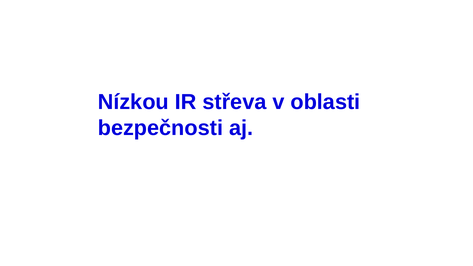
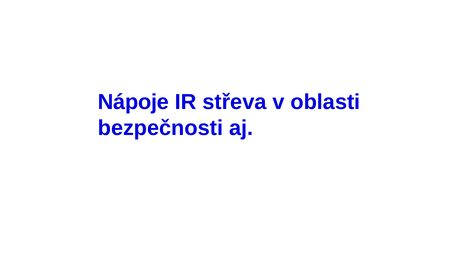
Nízkou: Nízkou -> Nápoje (133, 102)
